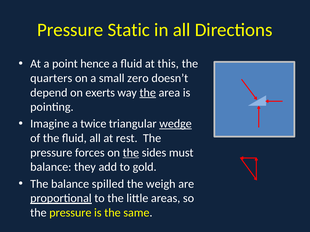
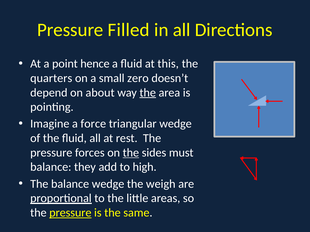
Static: Static -> Filled (129, 30)
exerts: exerts -> about (100, 93)
twice: twice -> force (93, 124)
wedge underline: present -> none (176, 124)
gold: gold -> high (145, 167)
balance spilled: spilled -> wedge (108, 184)
pressure underline: none -> present (70, 213)
